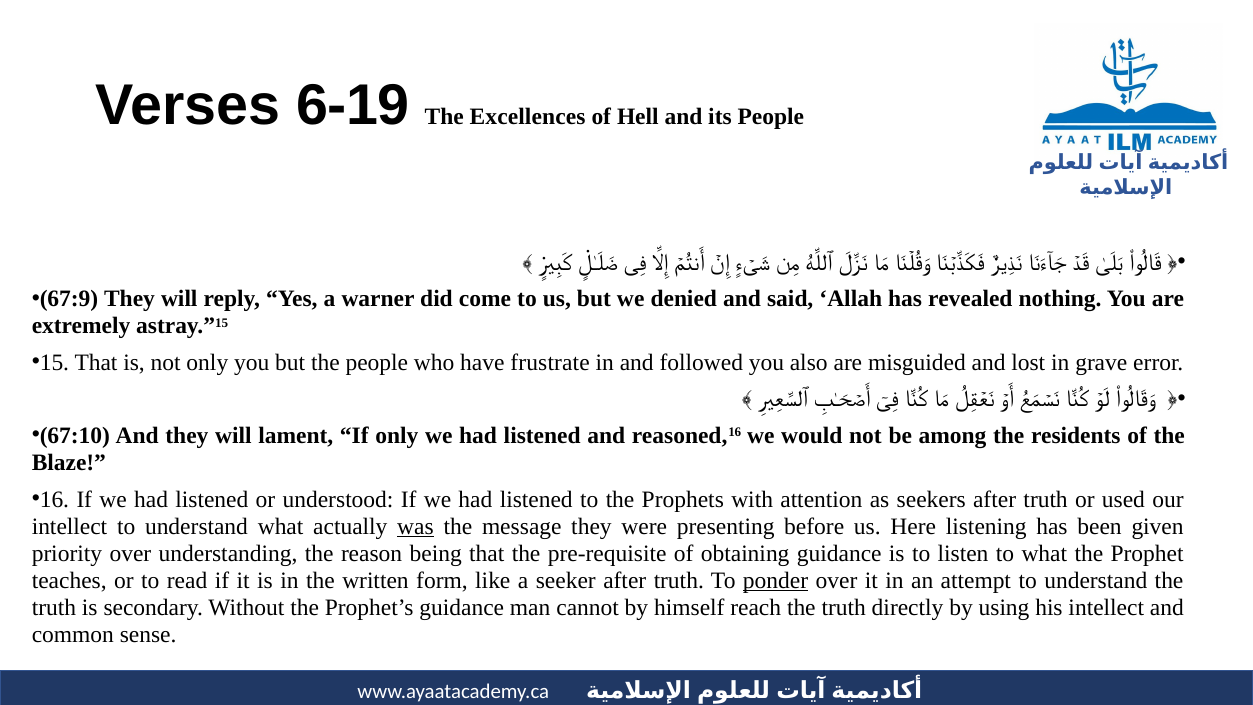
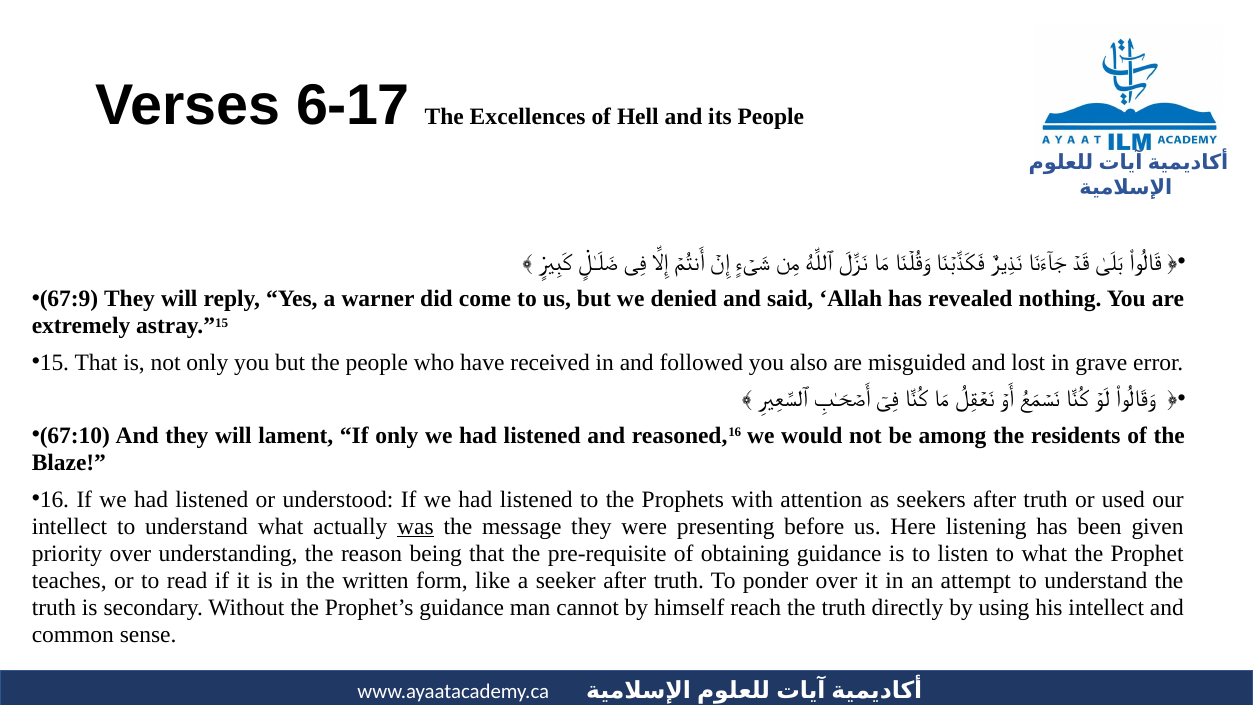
6-19: 6-19 -> 6-17 (353, 105)
frustrate: frustrate -> received (550, 363)
ponder underline: present -> none (776, 580)
